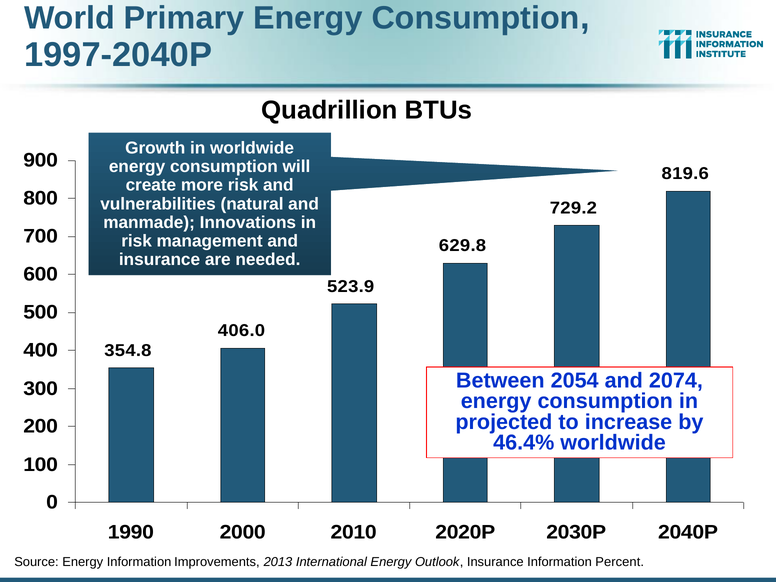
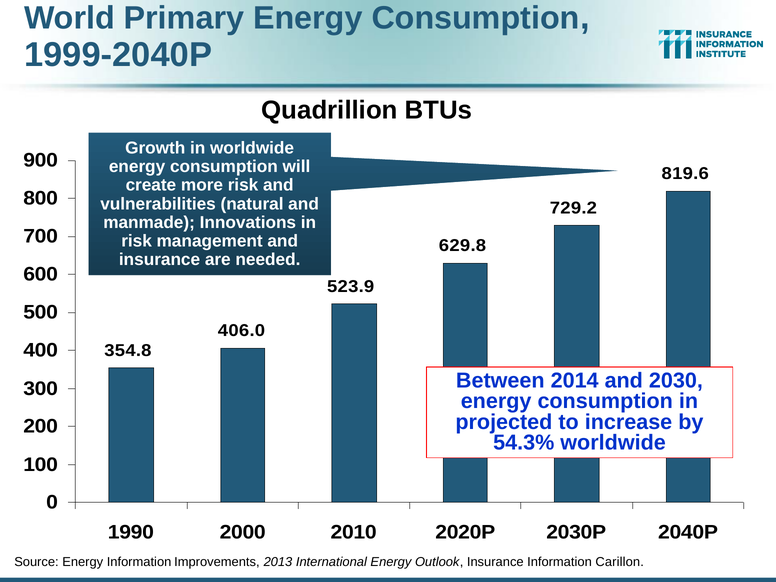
1997-2040P: 1997-2040P -> 1999-2040P (118, 55)
2054: 2054 -> 2014 (575, 380)
2074: 2074 -> 2030 (676, 380)
46.4%: 46.4% -> 54.3% (524, 443)
Percent: Percent -> Carillon (620, 562)
